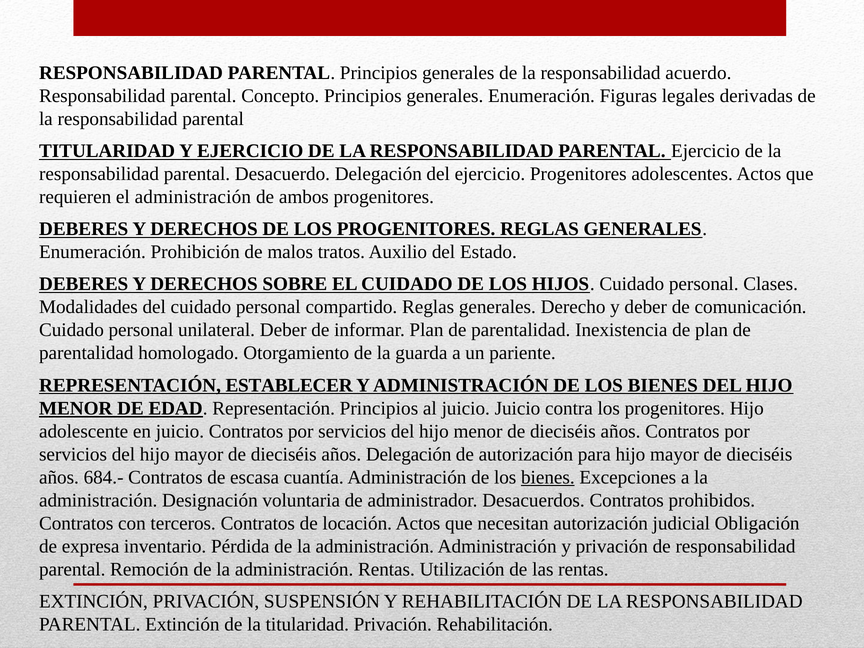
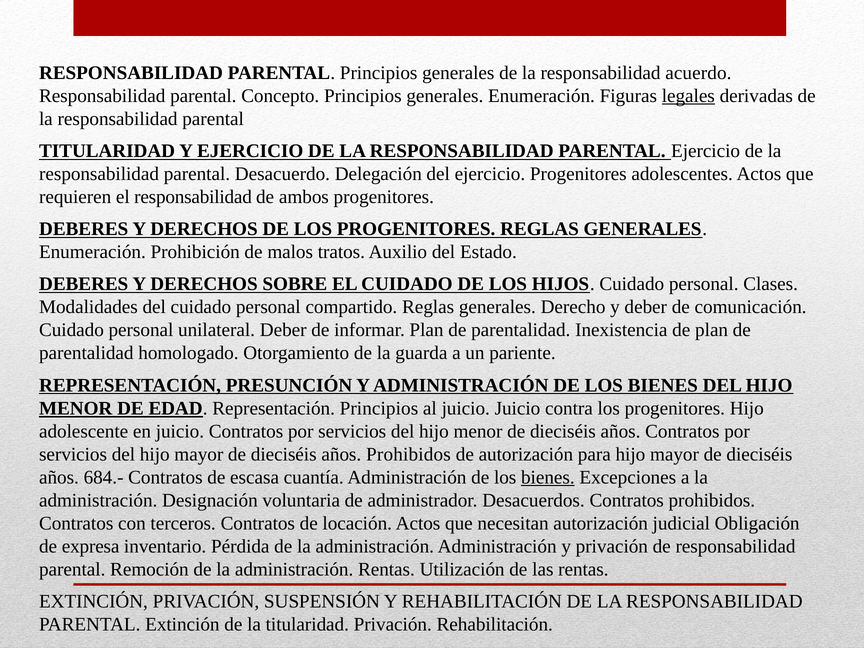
legales underline: none -> present (688, 96)
el administración: administración -> responsabilidad (193, 197)
ESTABLECER: ESTABLECER -> PRESUNCIÓN (289, 385)
años Delegación: Delegación -> Prohibidos (408, 454)
